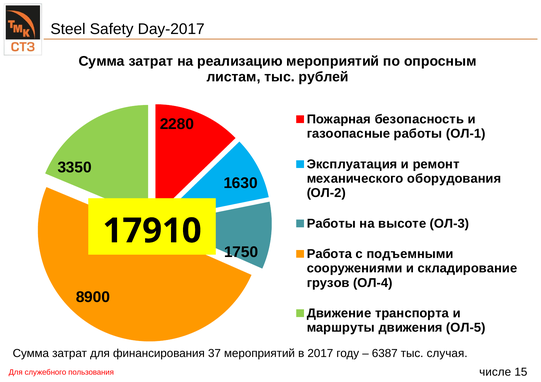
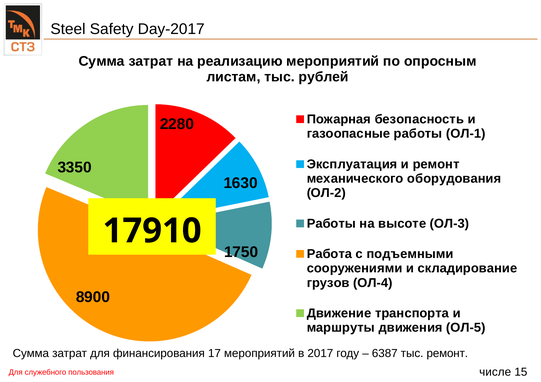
37: 37 -> 17 (214, 354)
тыс случая: случая -> ремонт (447, 354)
